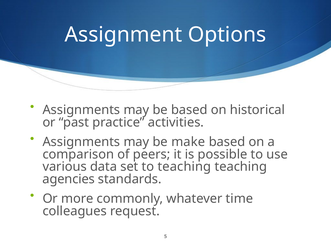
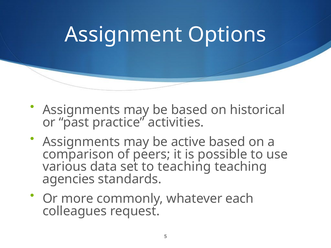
make: make -> active (188, 142)
time: time -> each (240, 199)
